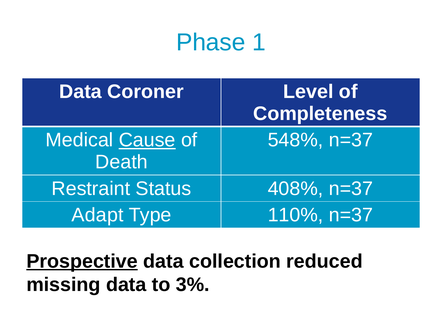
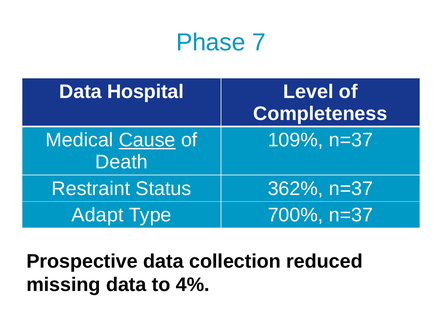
1: 1 -> 7 (259, 43)
Coroner: Coroner -> Hospital (146, 92)
548%: 548% -> 109% (296, 140)
408%: 408% -> 362% (296, 189)
110%: 110% -> 700% (296, 215)
Prospective underline: present -> none (82, 262)
3%: 3% -> 4% (193, 285)
